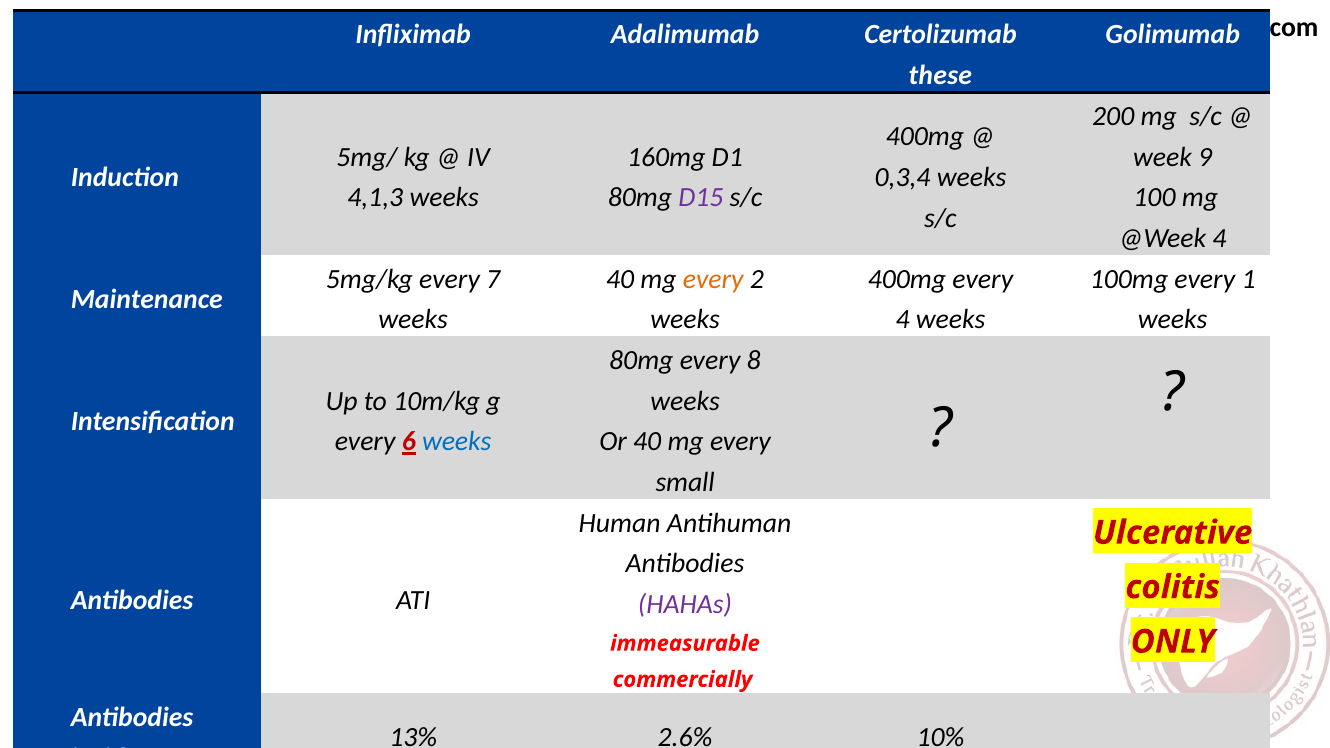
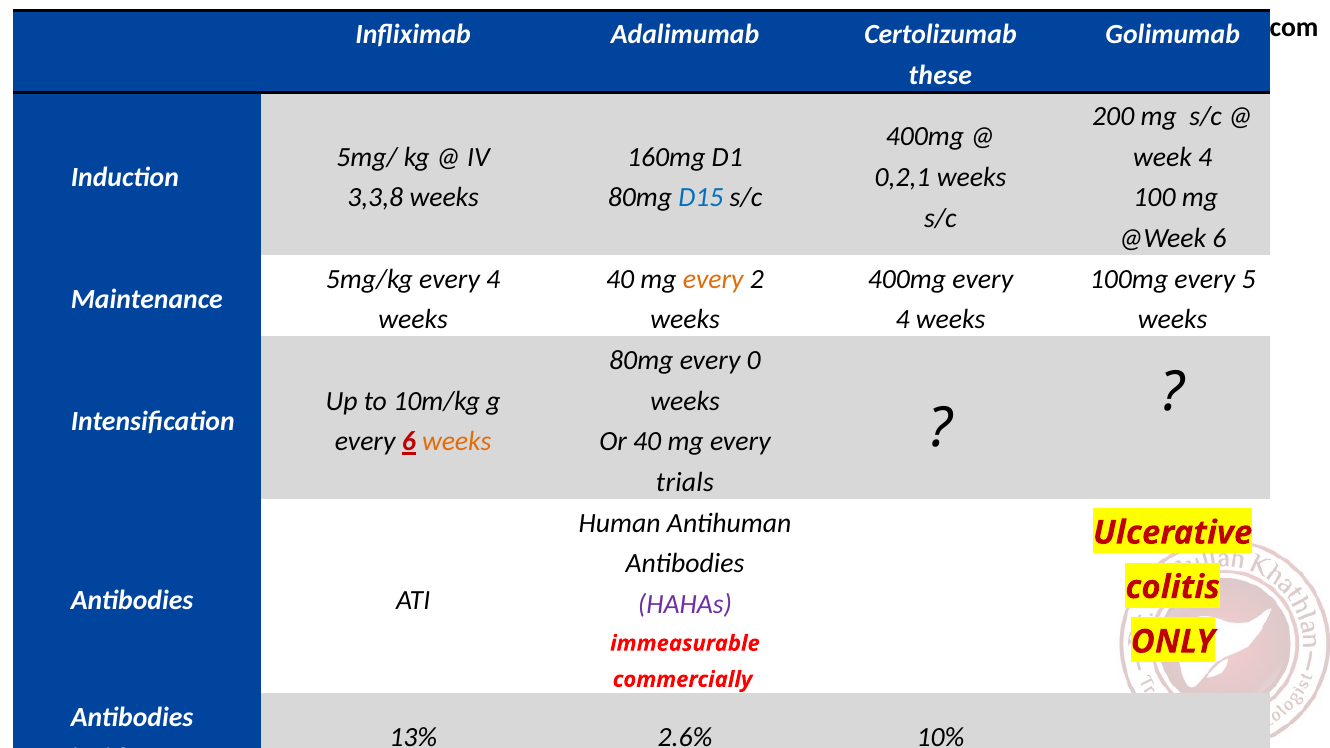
week 9: 9 -> 4 (1205, 157)
0,3,4: 0,3,4 -> 0,2,1 (903, 177)
4,1,3: 4,1,3 -> 3,3,8 (375, 198)
D15 colour: purple -> blue (701, 198)
@Week 4: 4 -> 6 (1219, 238)
5mg/kg every 7: 7 -> 4 (493, 279)
1: 1 -> 5 (1249, 279)
8: 8 -> 0 (754, 360)
weeks colour: blue -> orange (457, 442)
small: small -> trials (685, 482)
